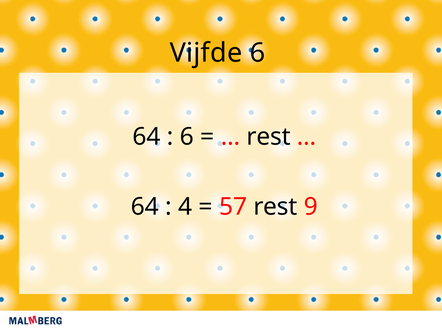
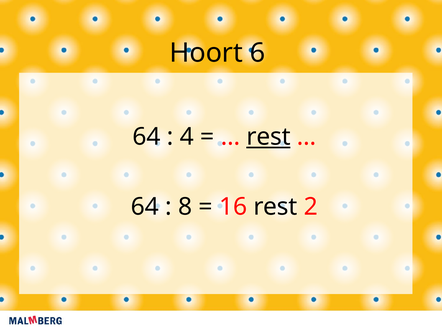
Vijfde: Vijfde -> Hoort (206, 53)
6: 6 -> 4 (187, 137)
rest underline: none -> present (269, 137)
4: 4 -> 8 (185, 207)
57: 57 -> 16 (233, 207)
9: 9 -> 2 (311, 207)
